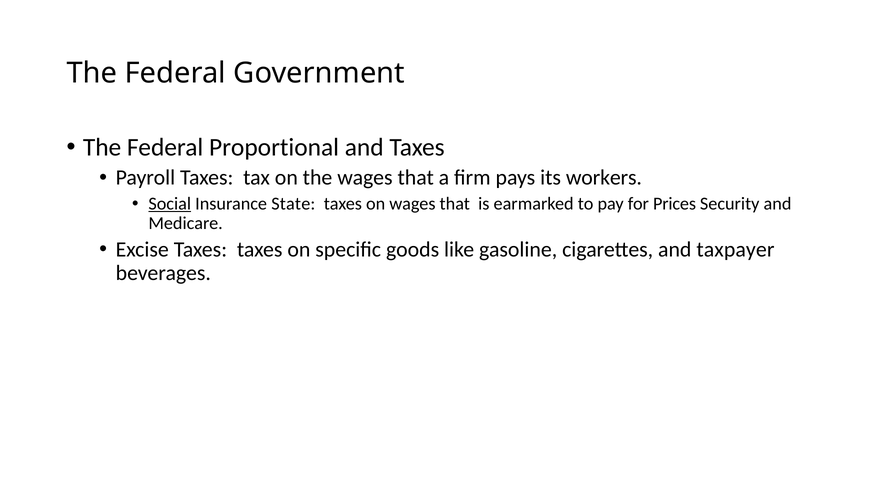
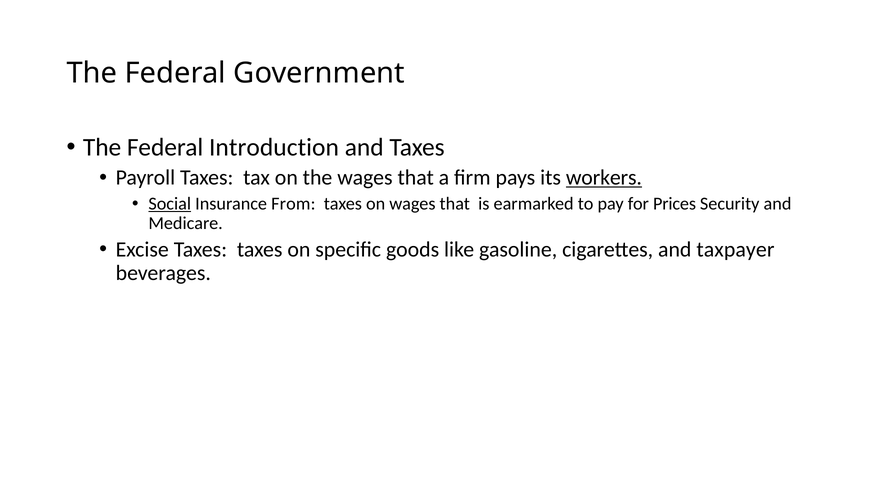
Proportional: Proportional -> Introduction (274, 148)
workers underline: none -> present (604, 178)
State: State -> From (293, 204)
